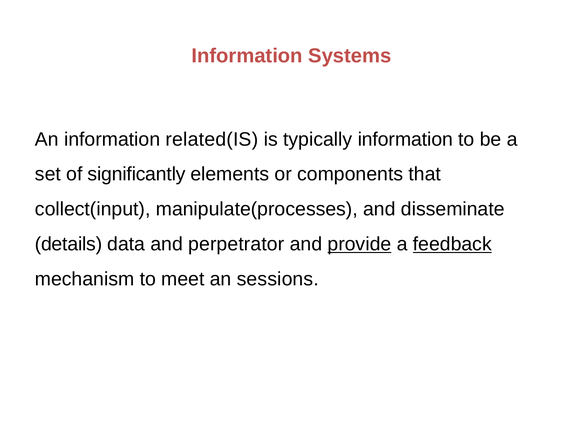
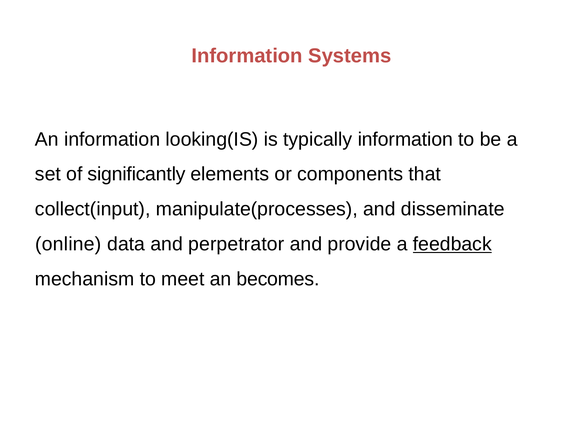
related(IS: related(IS -> looking(IS (212, 139)
details: details -> online (68, 244)
provide underline: present -> none (359, 244)
sessions: sessions -> becomes (278, 279)
